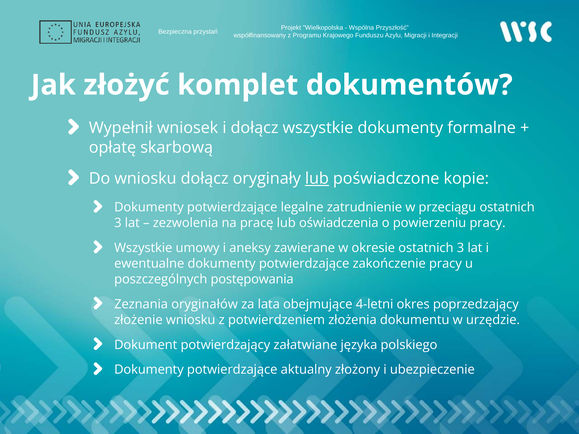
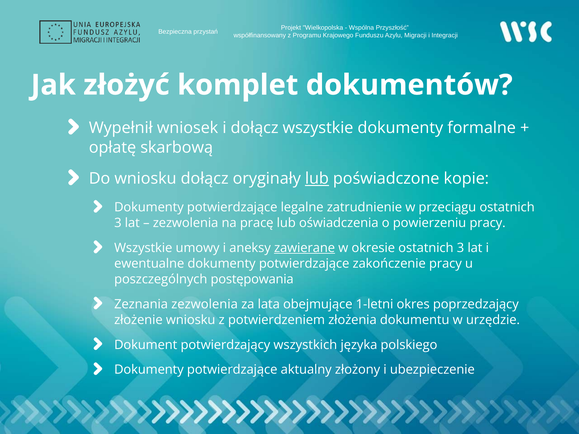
zawierane underline: none -> present (305, 248)
Zeznania oryginałów: oryginałów -> zezwolenia (205, 304)
4-letni: 4-letni -> 1-letni (375, 304)
załatwiane: załatwiane -> wszystkich (305, 345)
